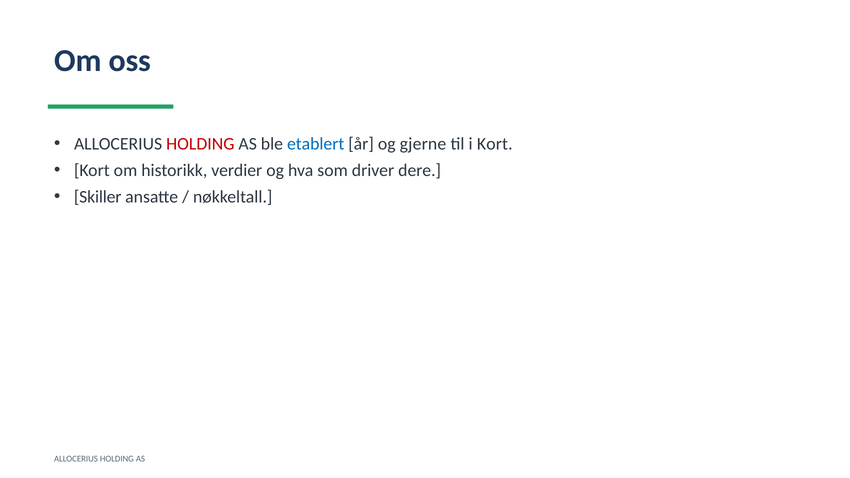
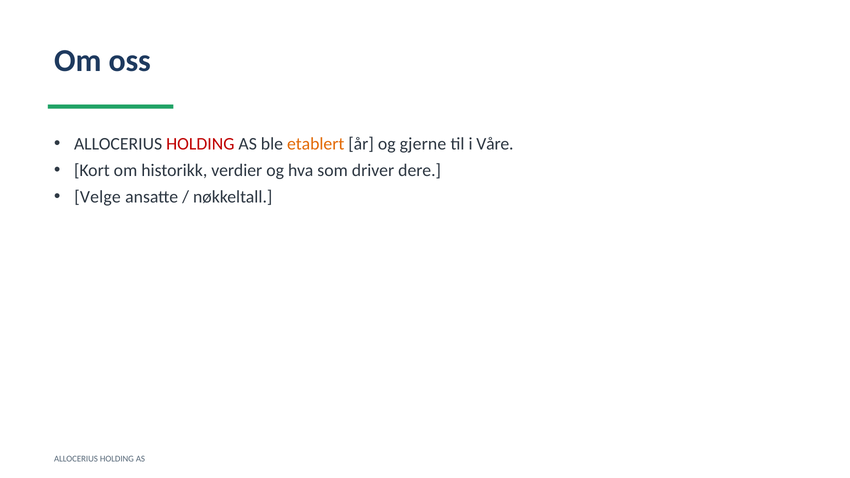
etablert colour: blue -> orange (316, 144)
i Kort: Kort -> Våre (495, 144)
Skiller: Skiller -> Velge (98, 197)
